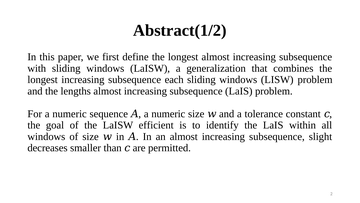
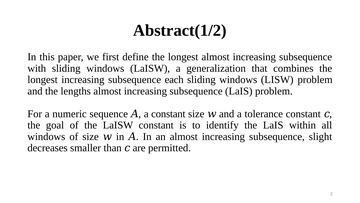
numeric: numeric -> constant (168, 114)
LaISW efficient: efficient -> constant (156, 125)
